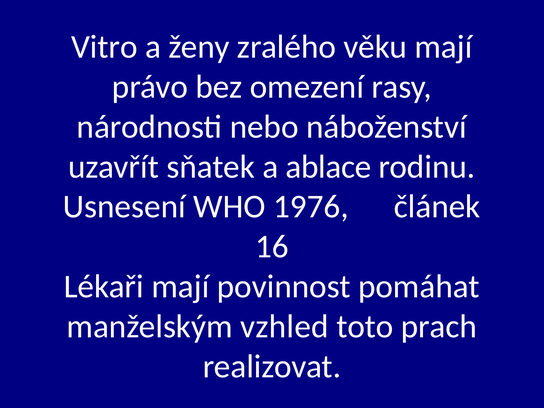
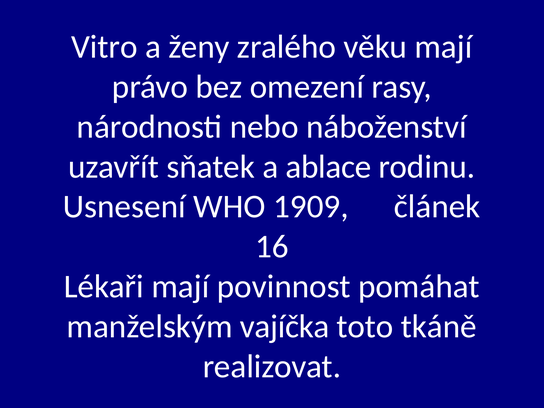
1976: 1976 -> 1909 (311, 207)
vzhled: vzhled -> vajíčka (285, 327)
prach: prach -> tkáně (439, 327)
